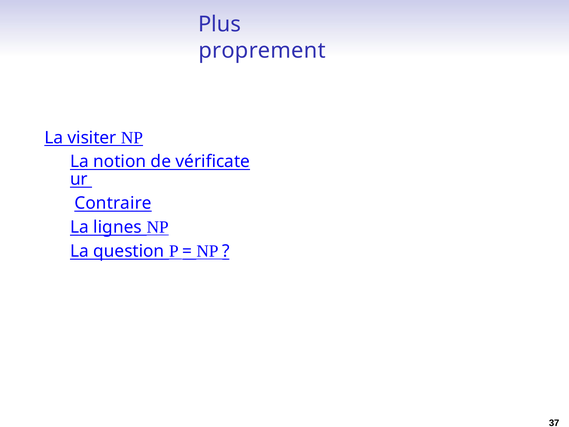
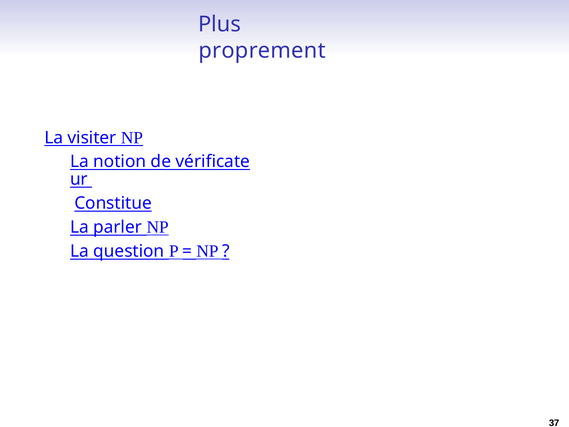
Contraire: Contraire -> Constitue (113, 203)
lignes: lignes -> parler (118, 227)
